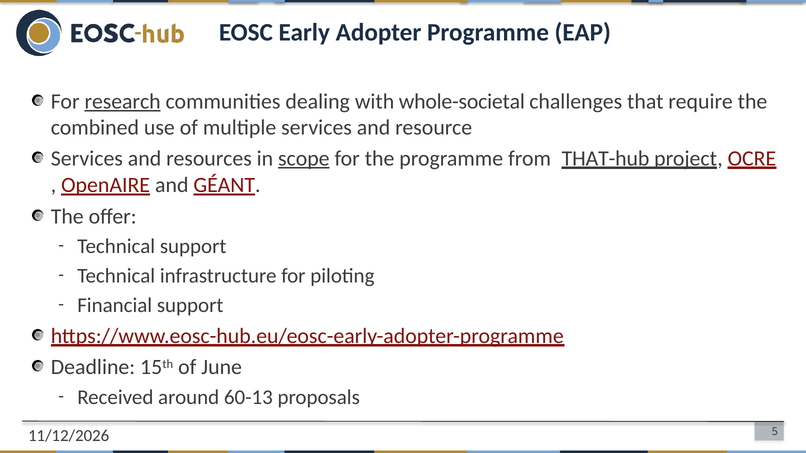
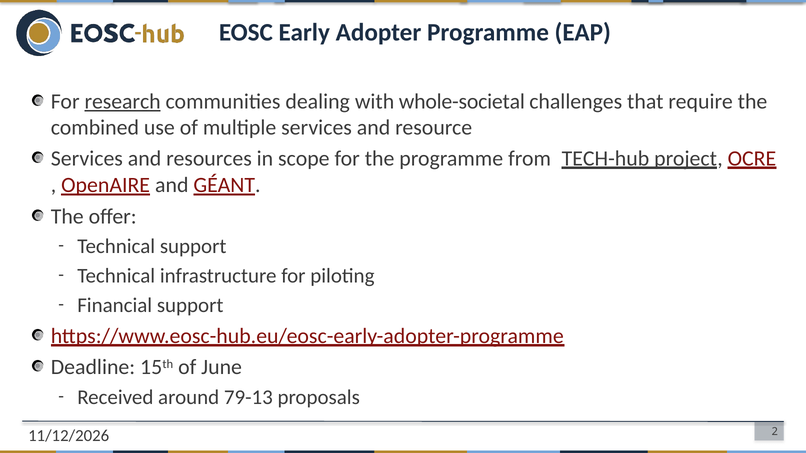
scope underline: present -> none (304, 159)
THAT-hub: THAT-hub -> TECH-hub (605, 159)
60-13: 60-13 -> 79-13 (248, 398)
5: 5 -> 2 (775, 432)
